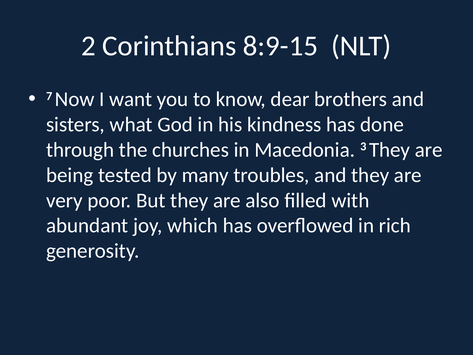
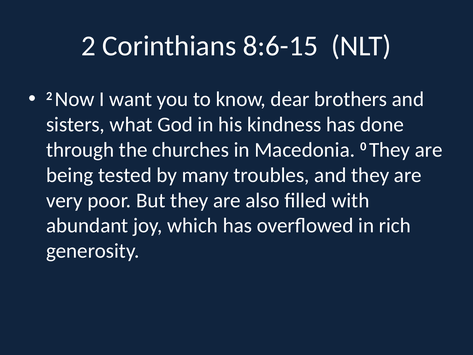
8:9-15: 8:9-15 -> 8:6-15 (280, 46)
7: 7 -> 2 (49, 96)
3: 3 -> 0 (363, 146)
